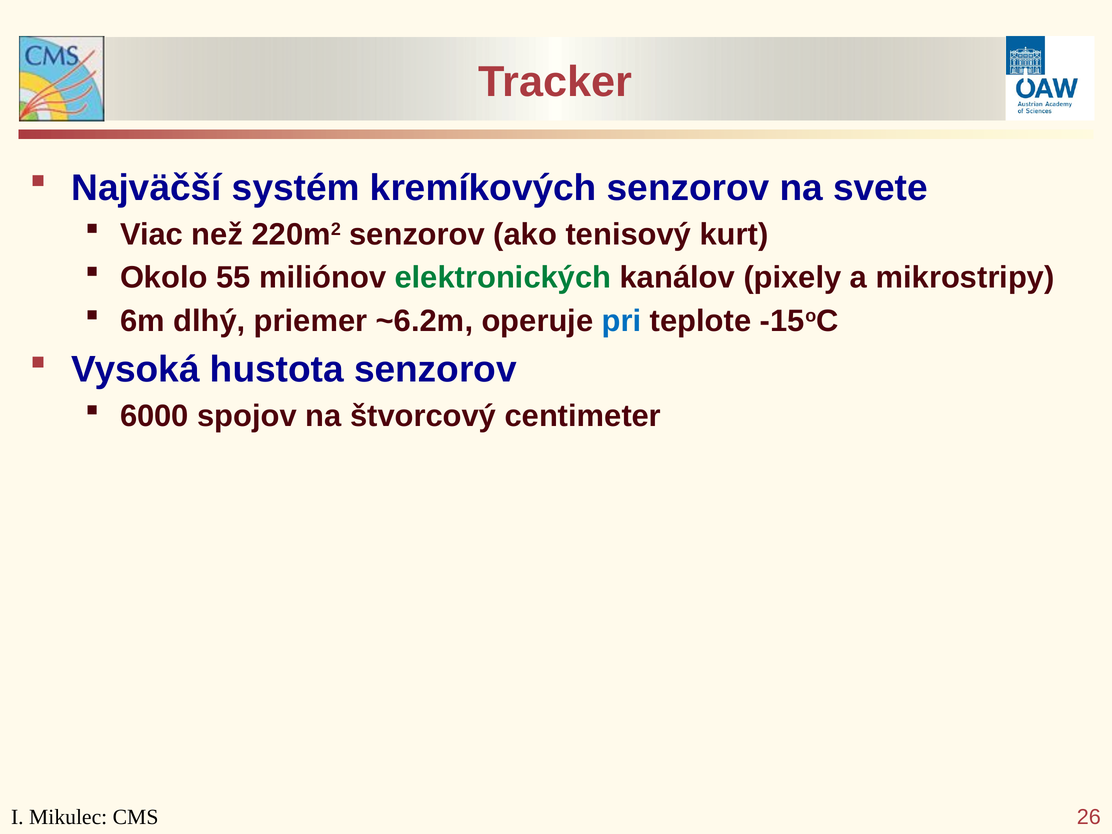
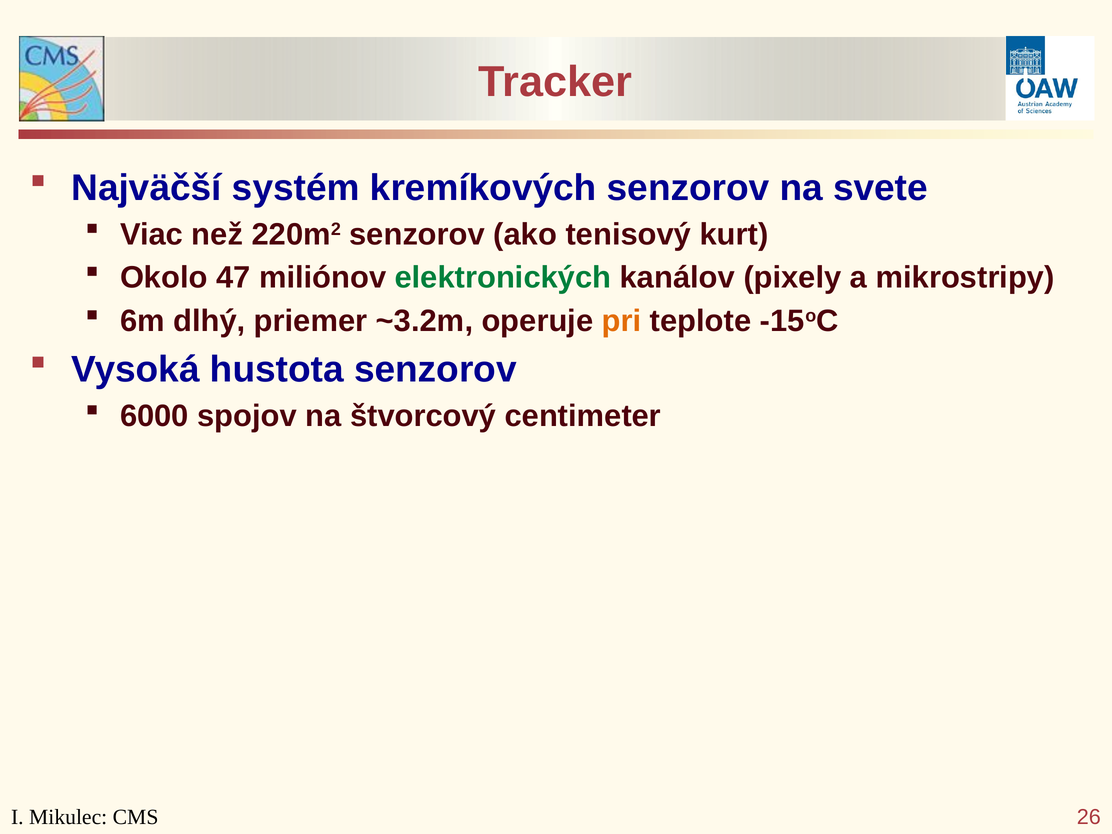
55: 55 -> 47 (233, 278)
~6.2m: ~6.2m -> ~3.2m (424, 321)
pri colour: blue -> orange (622, 321)
